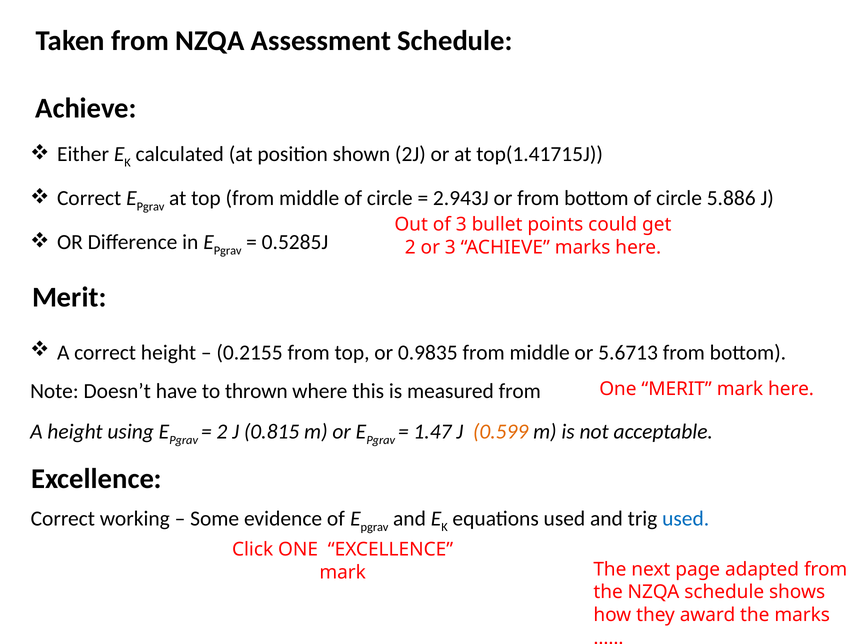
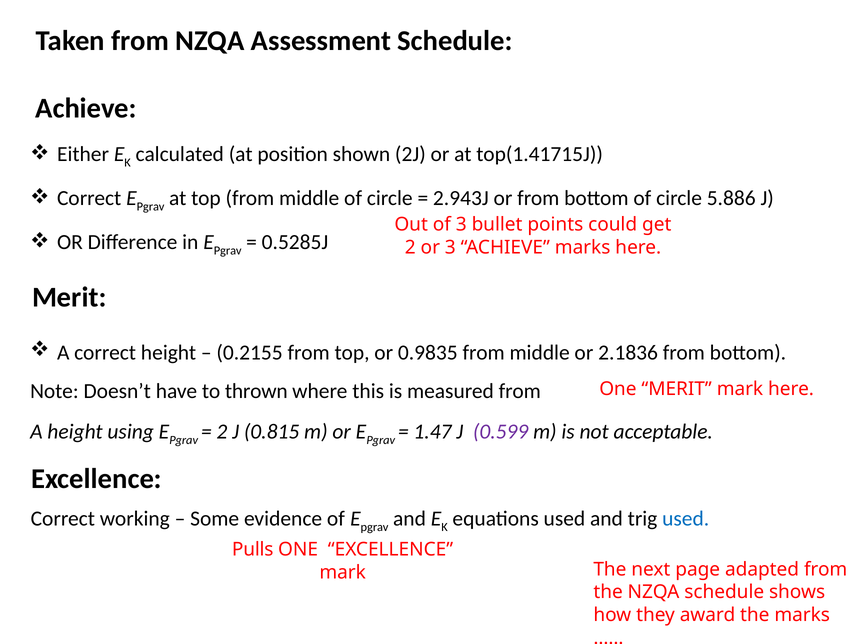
5.6713: 5.6713 -> 2.1836 (628, 353)
0.599 colour: orange -> purple (501, 432)
Click: Click -> Pulls (253, 550)
